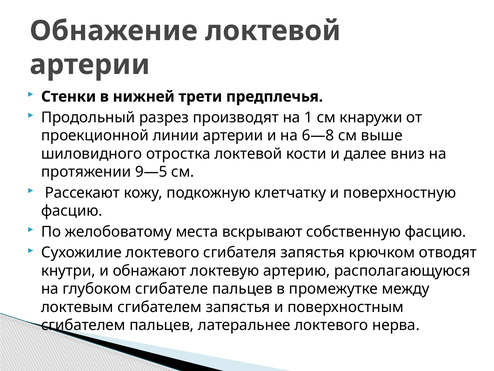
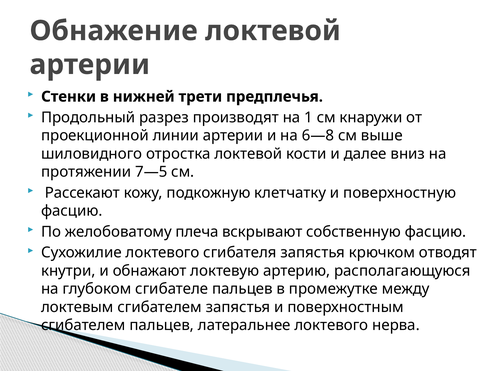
9—5: 9—5 -> 7—5 (151, 172)
места: места -> плеча (197, 231)
